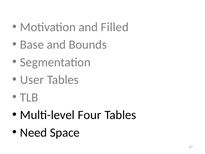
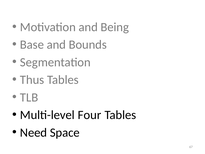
Filled: Filled -> Being (115, 27)
User: User -> Thus (32, 80)
